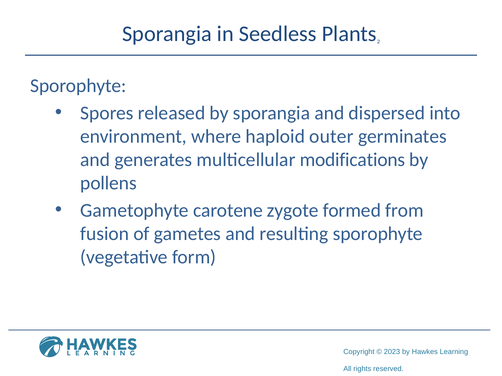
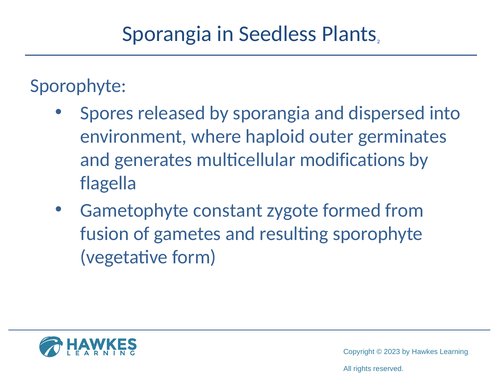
pollens: pollens -> flagella (108, 183)
carotene: carotene -> constant (228, 211)
